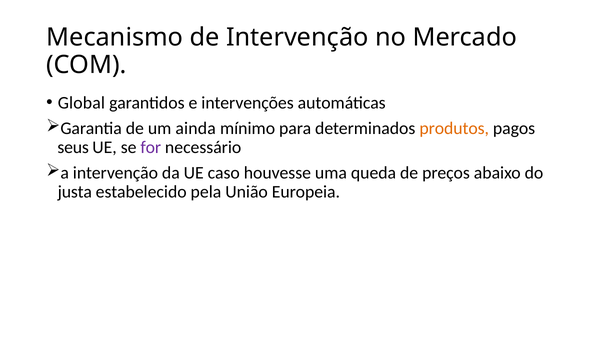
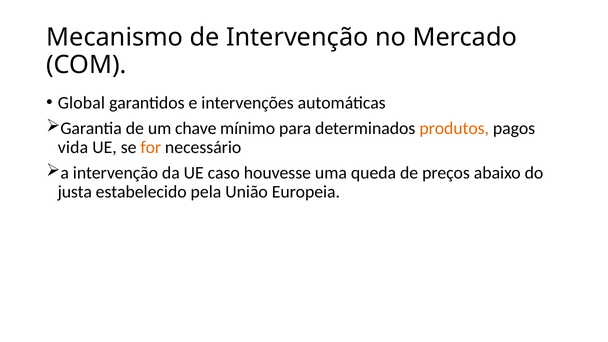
ainda: ainda -> chave (196, 128)
seus: seus -> vida (73, 147)
for colour: purple -> orange (151, 147)
